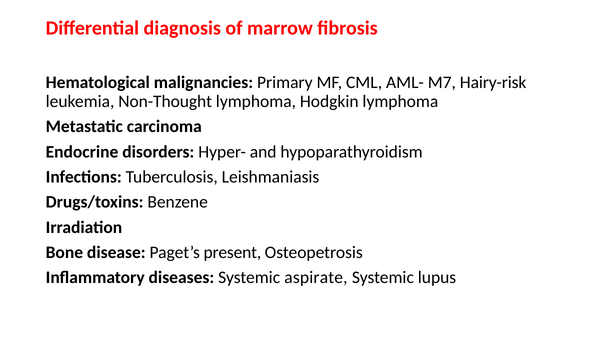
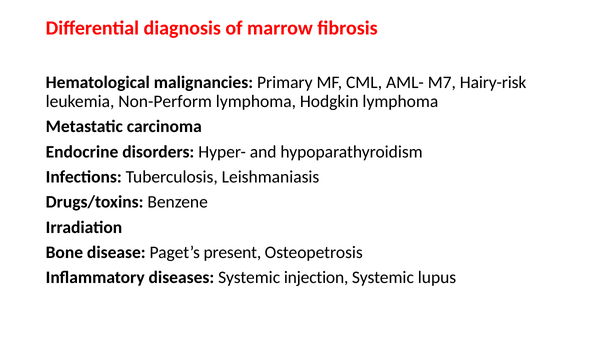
Non-Thought: Non-Thought -> Non-Perform (165, 101)
aspirate: aspirate -> injection (316, 277)
